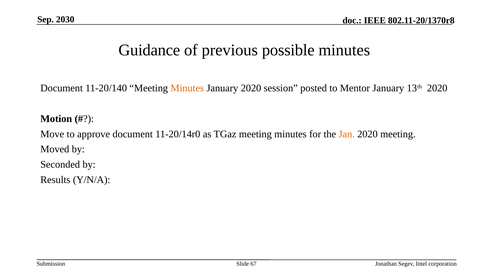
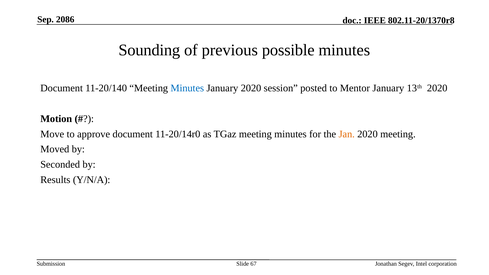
2030: 2030 -> 2086 (65, 19)
Guidance: Guidance -> Sounding (149, 50)
Minutes colour: orange -> blue (187, 88)
